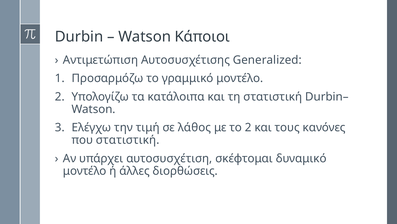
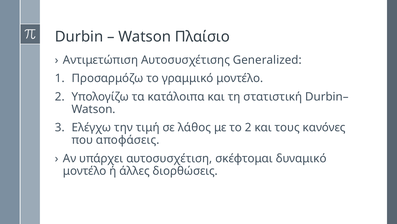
Κάποιοι: Κάποιοι -> Πλαίσιο (202, 37)
που στατιστική: στατιστική -> αποφάσεις (128, 140)
